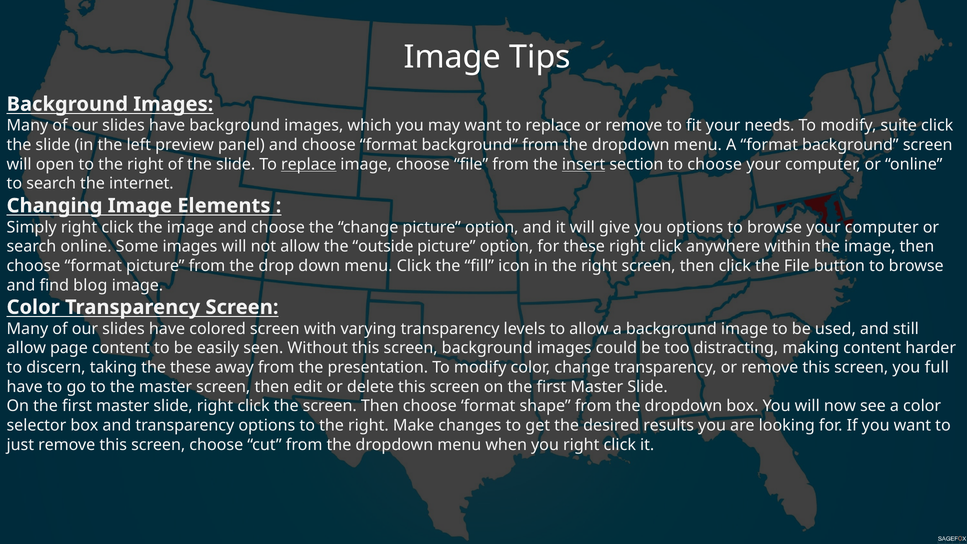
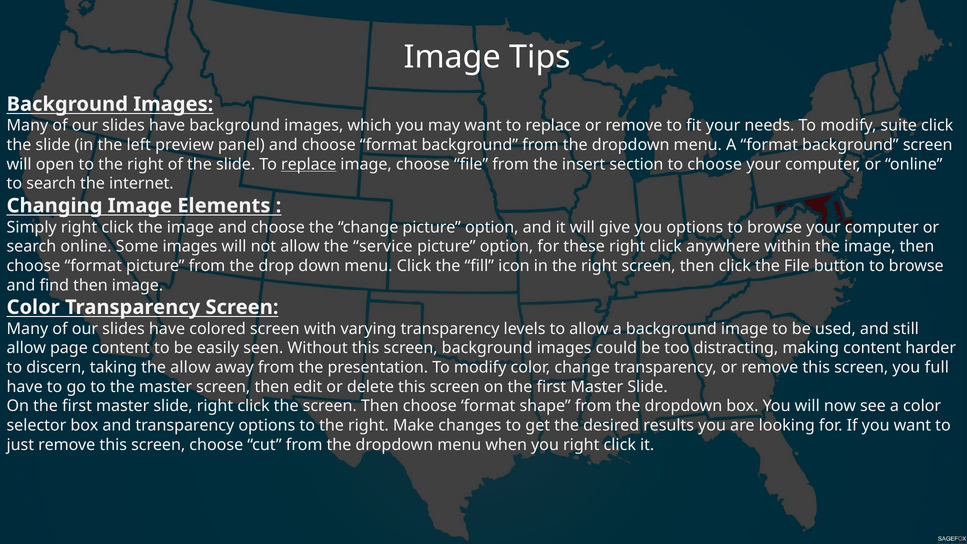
insert underline: present -> none (584, 164)
outside: outside -> service (383, 246)
find blog: blog -> then (90, 285)
the these: these -> allow (190, 367)
